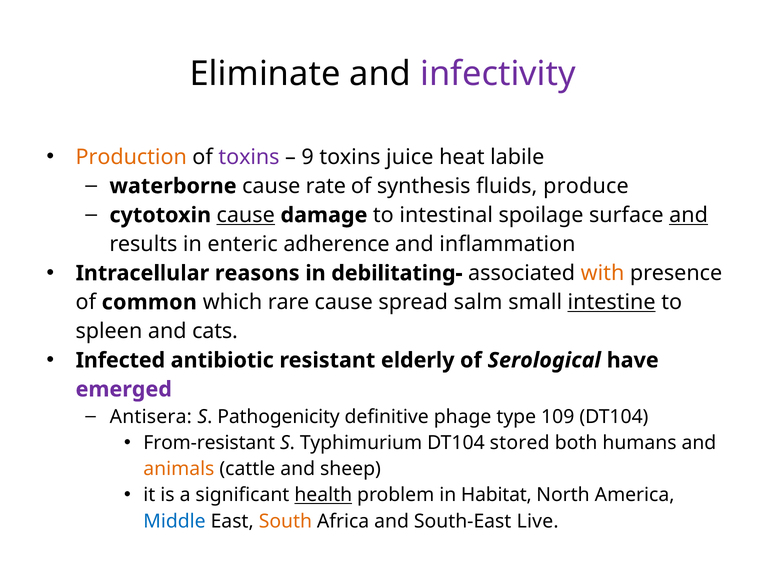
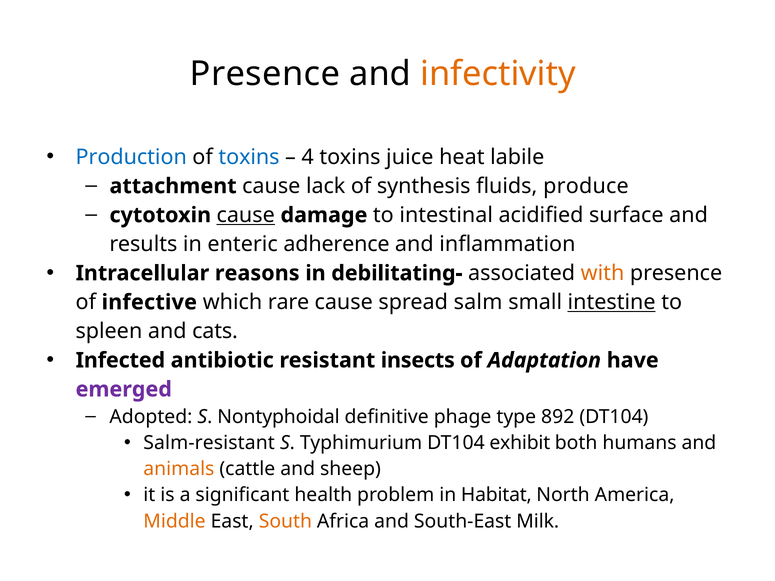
Eliminate: Eliminate -> Presence (265, 74)
infectivity colour: purple -> orange (498, 74)
Production colour: orange -> blue (131, 157)
toxins colour: purple -> blue (249, 157)
9: 9 -> 4 (308, 157)
waterborne: waterborne -> attachment (173, 186)
rate: rate -> lack (326, 186)
spoilage: spoilage -> acidified (541, 215)
and underline: present -> none (689, 215)
common: common -> infective (149, 302)
elderly: elderly -> insects (418, 360)
Serological: Serological -> Adaptation (544, 360)
Antisera: Antisera -> Adopted (151, 417)
Pathogenicity: Pathogenicity -> Nontyphoidal (279, 417)
109: 109 -> 892 (558, 417)
From-resistant: From-resistant -> Salm-resistant (209, 443)
stored: stored -> exhibit (520, 443)
health underline: present -> none (323, 495)
Middle colour: blue -> orange (174, 521)
Live: Live -> Milk (538, 521)
